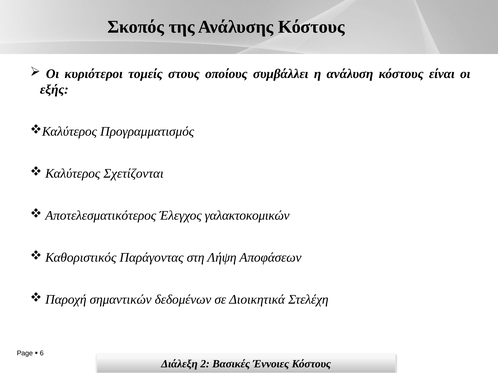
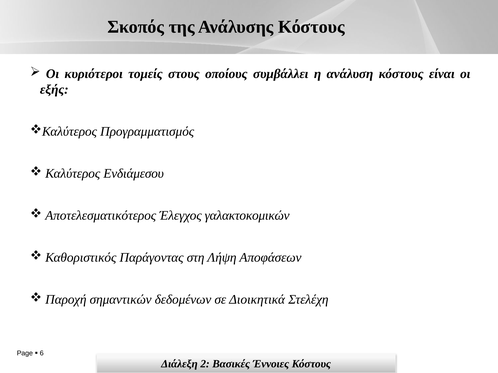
Σχετίζονται: Σχετίζονται -> Ενδιάμεσου (134, 174)
